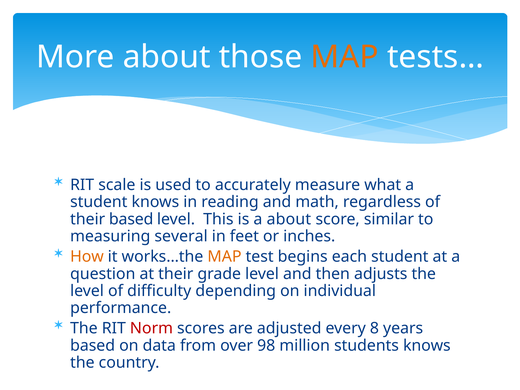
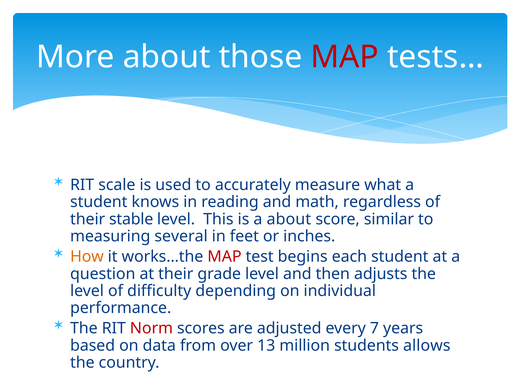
MAP colour: orange -> red (345, 57)
their based: based -> stable (131, 219)
MAP colour: orange -> red (224, 257)
8: 8 -> 7 (374, 328)
98: 98 -> 13 (266, 346)
students knows: knows -> allows (427, 346)
